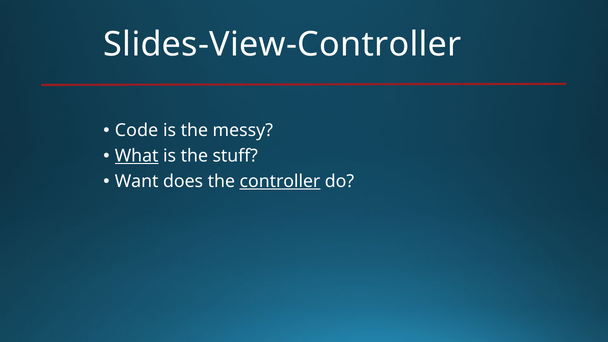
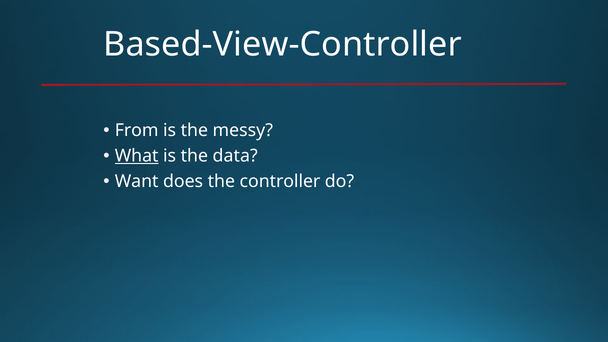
Slides-View-Controller: Slides-View-Controller -> Based-View-Controller (283, 44)
Code: Code -> From (137, 131)
stuff: stuff -> data (235, 156)
controller underline: present -> none (280, 182)
